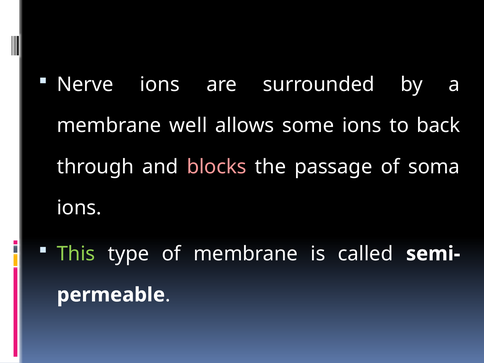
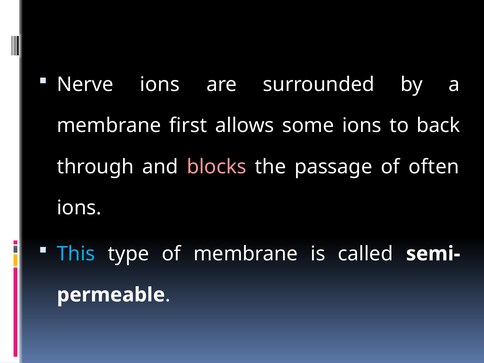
well: well -> first (188, 126)
soma: soma -> often (434, 167)
This colour: light green -> light blue (76, 254)
